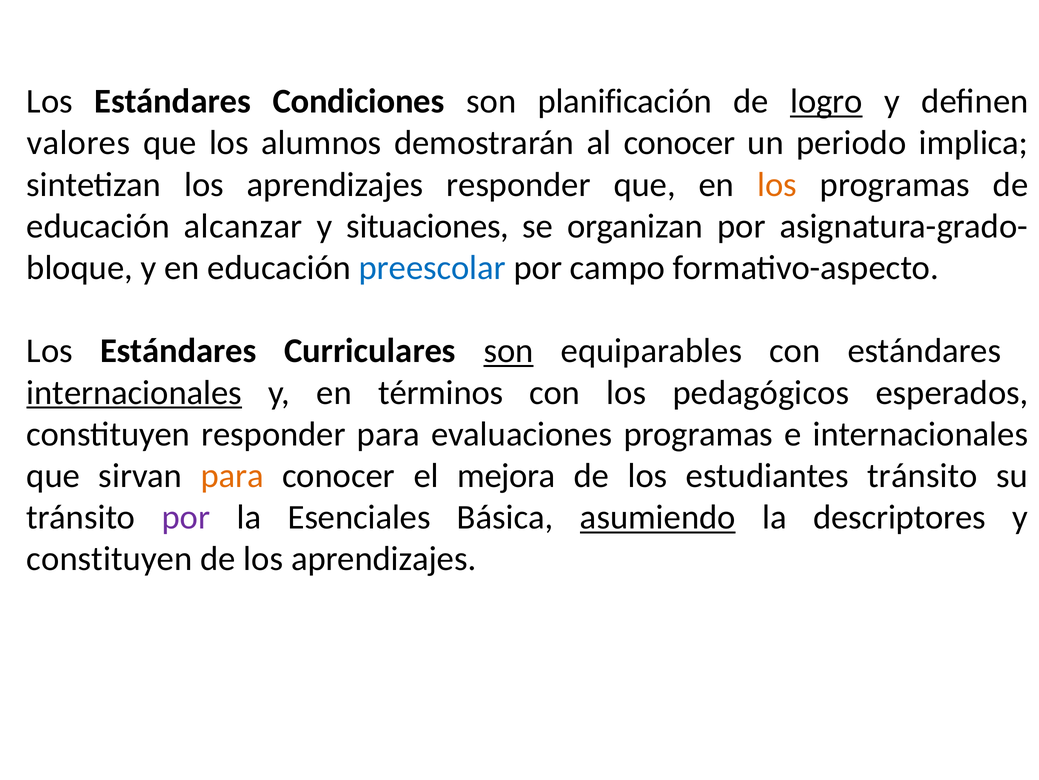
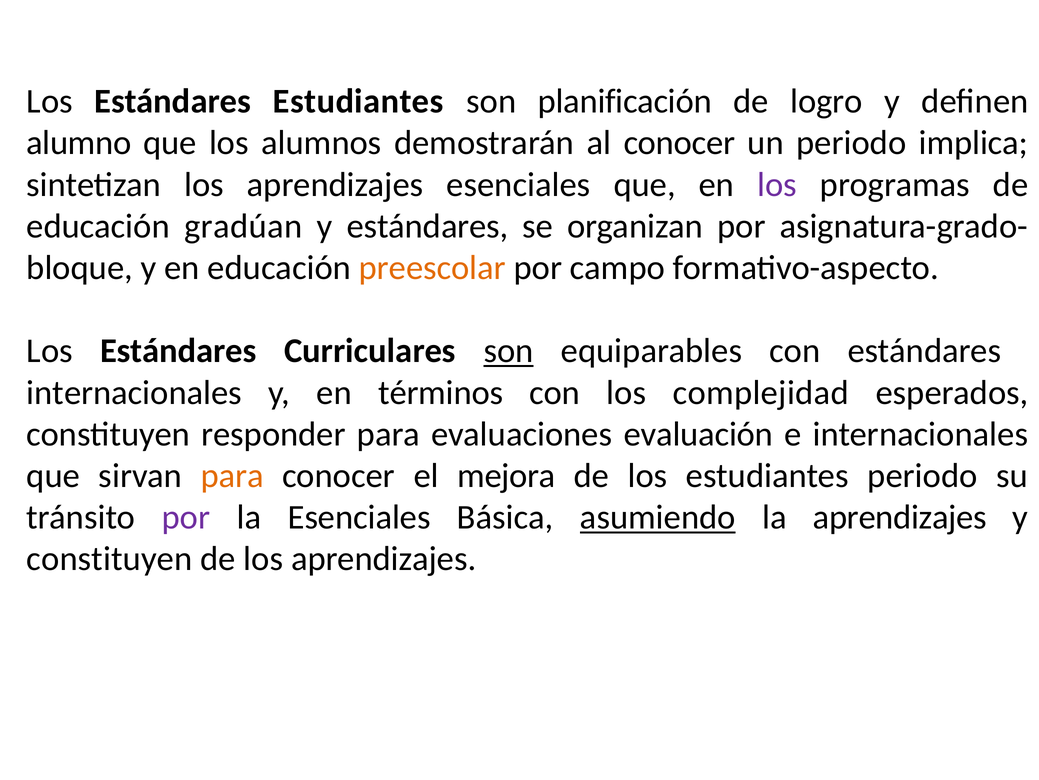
Estándares Condiciones: Condiciones -> Estudiantes (358, 101)
logro underline: present -> none (826, 101)
valores: valores -> alumno (79, 143)
aprendizajes responder: responder -> esenciales (518, 184)
los colour: orange -> purple (777, 184)
alcanzar: alcanzar -> gradúan (243, 226)
y situaciones: situaciones -> estándares (428, 226)
preescolar colour: blue -> orange (432, 268)
internacionales underline: present -> none (134, 392)
pedagógicos: pedagógicos -> complejidad (761, 392)
evaluaciones programas: programas -> evaluación (698, 434)
estudiantes tránsito: tránsito -> periodo (923, 475)
la descriptores: descriptores -> aprendizajes (900, 517)
